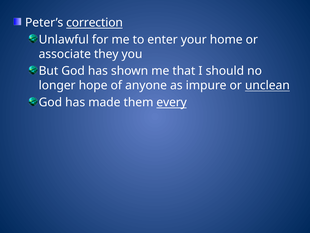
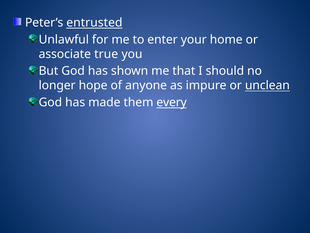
correction: correction -> entrusted (94, 23)
they: they -> true (106, 54)
